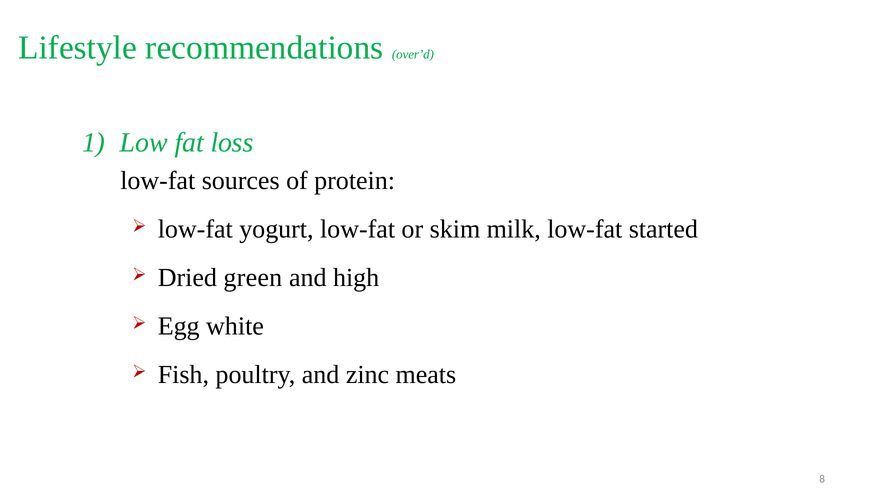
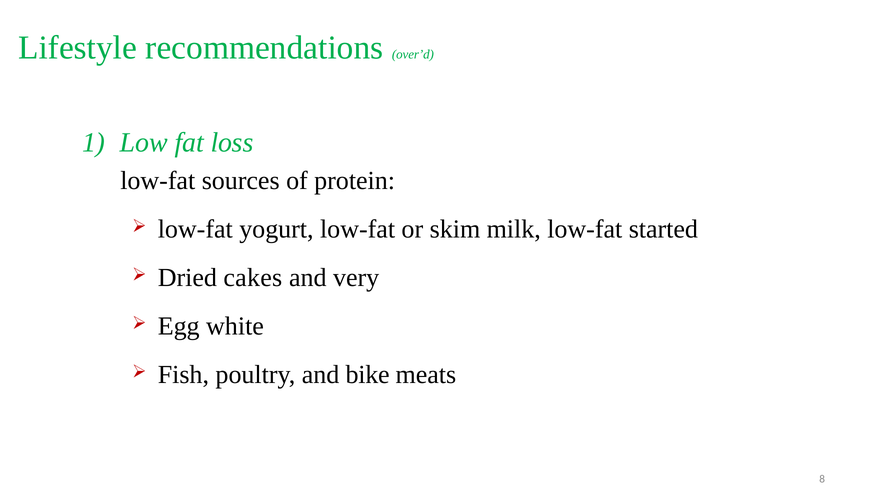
green: green -> cakes (253, 278)
high: high -> very (356, 278)
zinc: zinc -> bike (368, 375)
